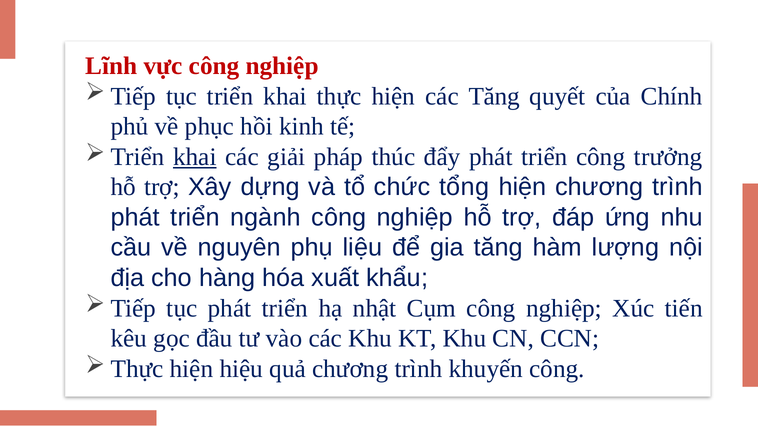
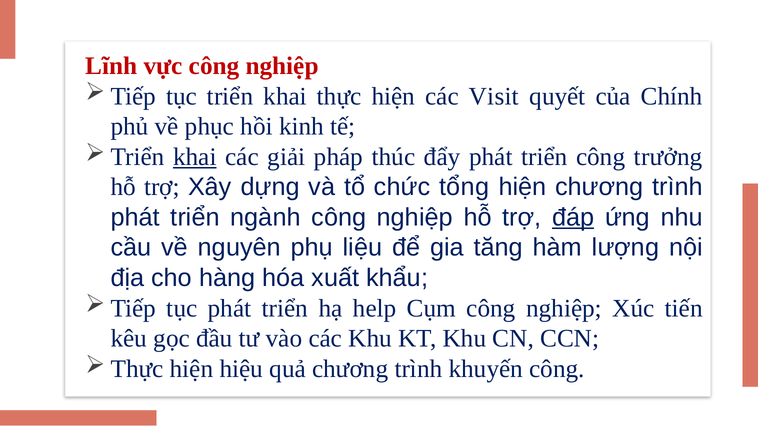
các Tăng: Tăng -> Visit (494, 96)
đáp underline: none -> present (573, 218)
nhật: nhật -> help (375, 309)
